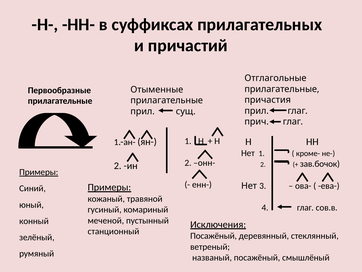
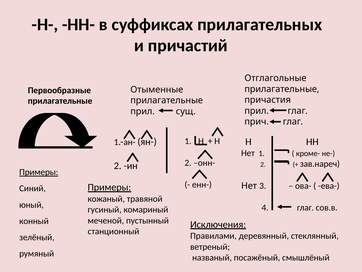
зав.бочок: зав.бочок -> зав.нареч (320, 164)
Посажёный: Посажёный -> Правилами (213, 235)
